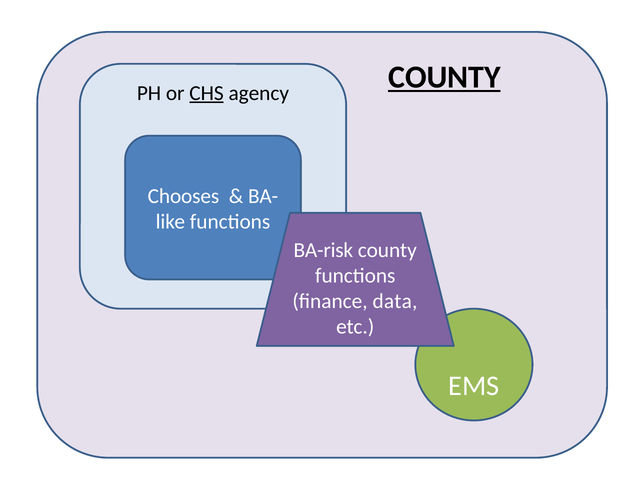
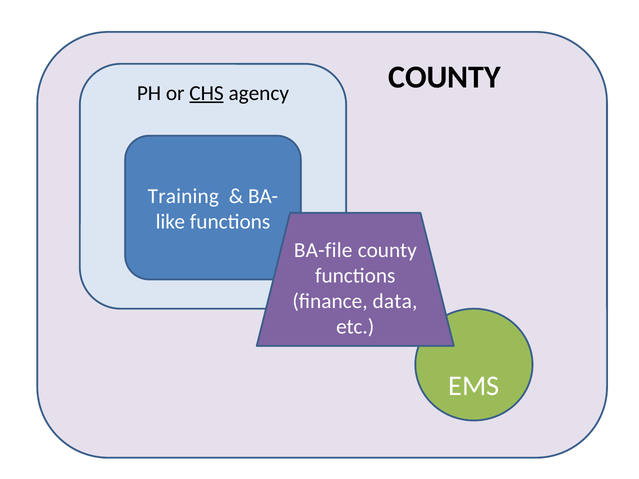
COUNTY underline: present -> none (444, 77)
Chooses: Chooses -> Training (183, 196)
BA-risk: BA-risk -> BA-file (323, 250)
